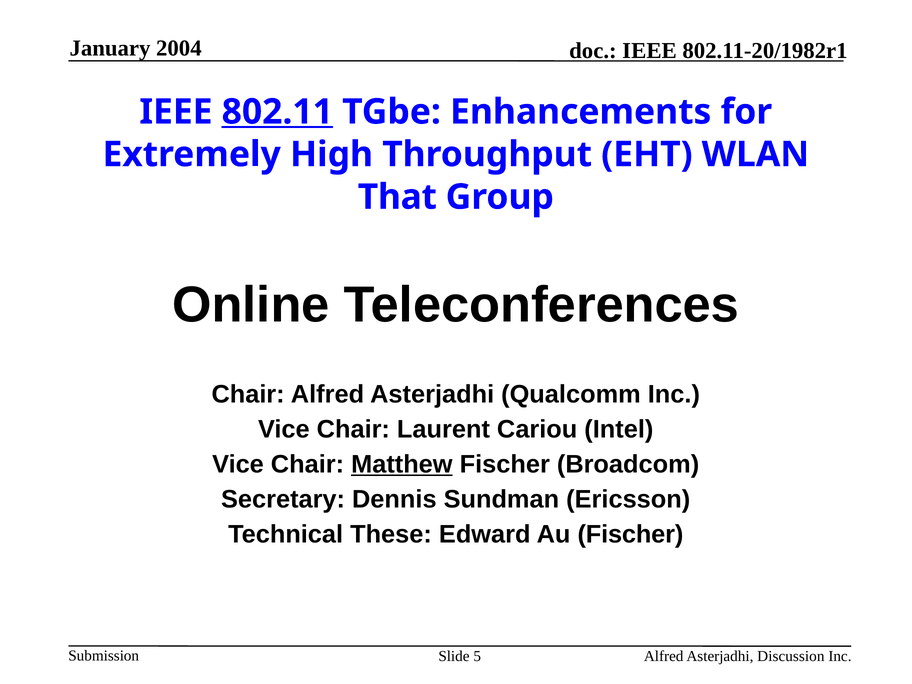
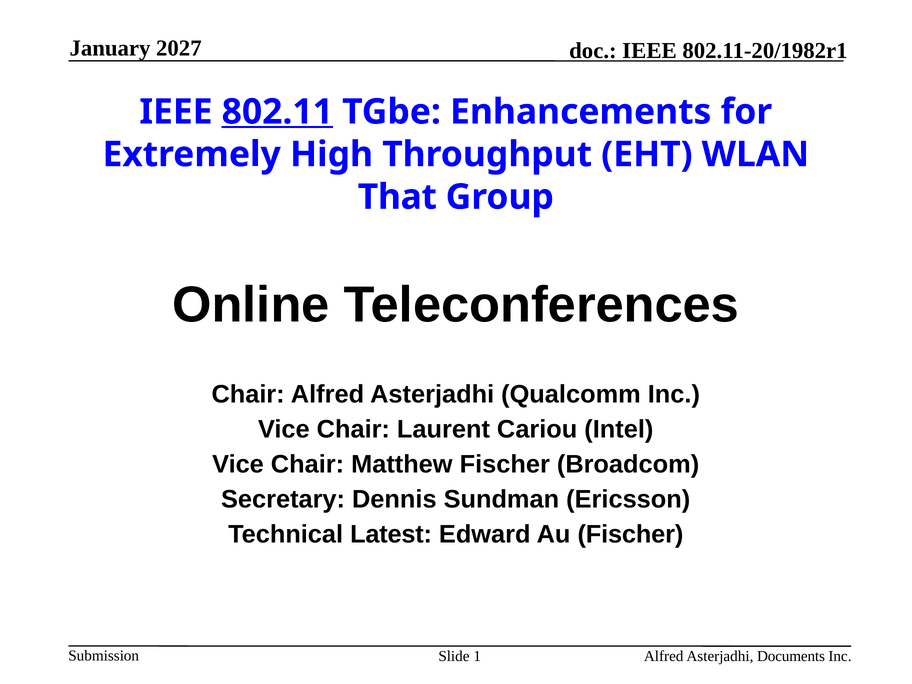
2004: 2004 -> 2027 (179, 48)
Matthew underline: present -> none (402, 464)
These: These -> Latest (391, 534)
5: 5 -> 1 (477, 656)
Discussion: Discussion -> Documents (791, 656)
